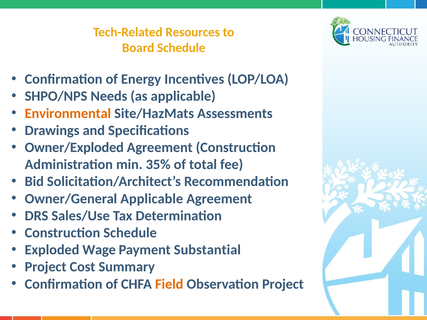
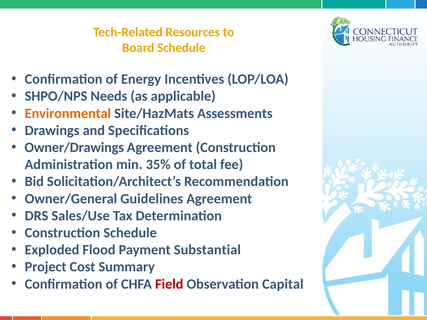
Owner/Exploded: Owner/Exploded -> Owner/Drawings (74, 148)
Owner/General Applicable: Applicable -> Guidelines (152, 199)
Wage: Wage -> Flood (99, 250)
Field colour: orange -> red (169, 284)
Observation Project: Project -> Capital (283, 284)
